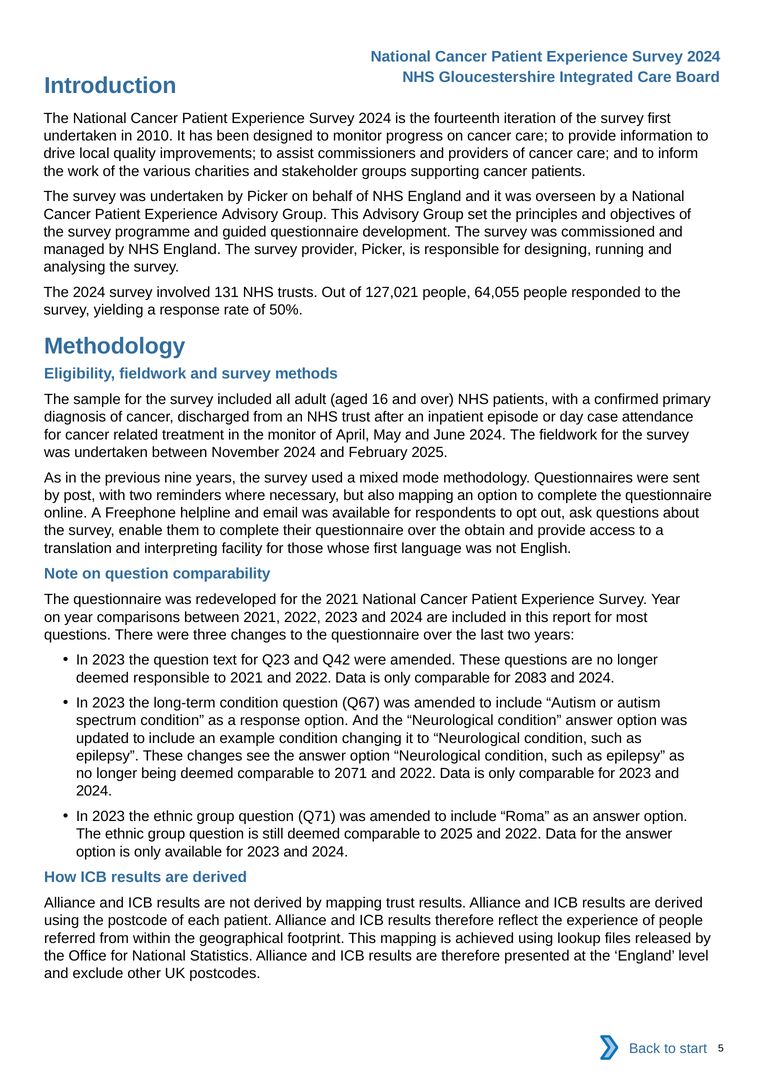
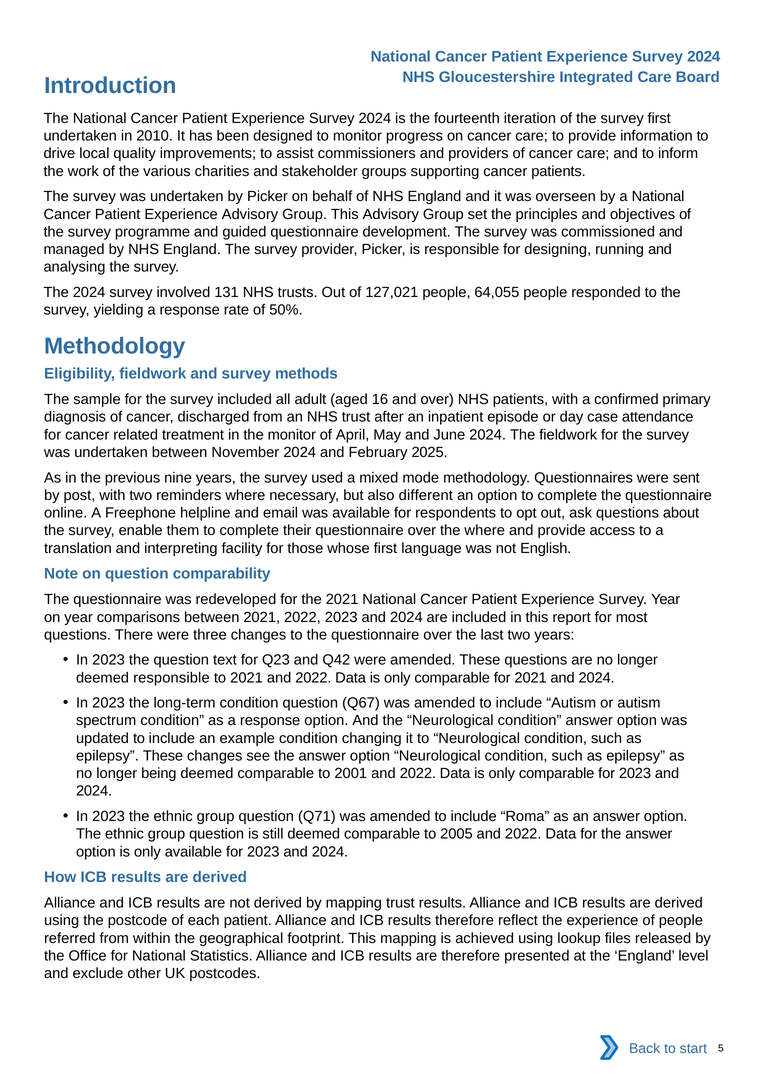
also mapping: mapping -> different (426, 495)
the obtain: obtain -> where (485, 530)
for 2083: 2083 -> 2021 (531, 677)
2071: 2071 -> 2001 (351, 773)
to 2025: 2025 -> 2005 (456, 833)
